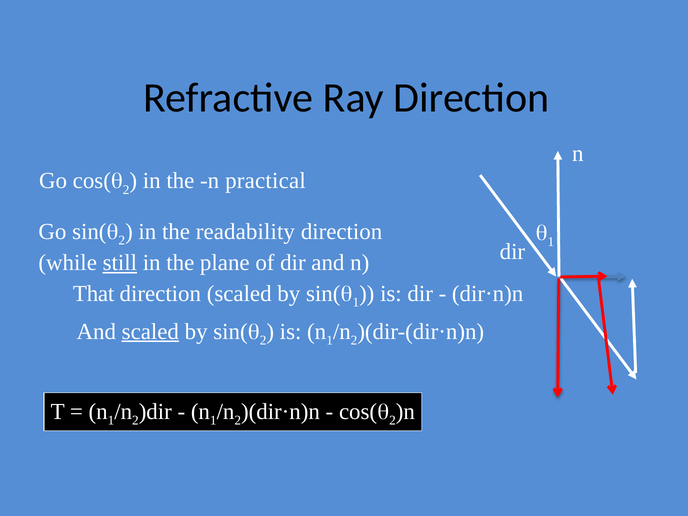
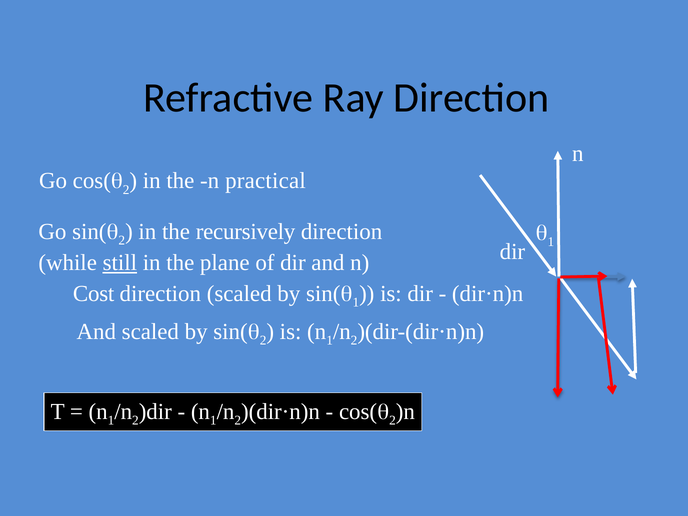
readability: readability -> recursively (246, 232)
That: That -> Cost (94, 294)
scaled underline: present -> none (150, 331)
